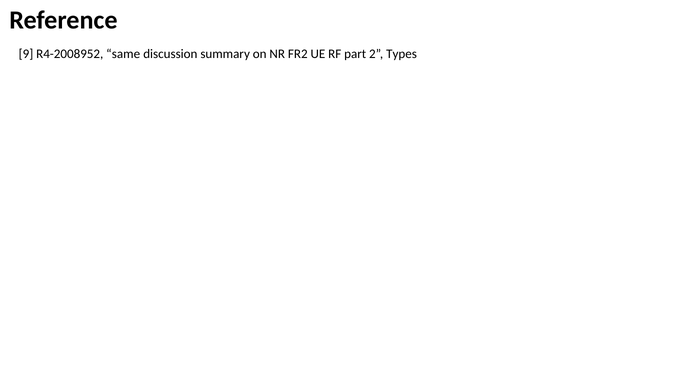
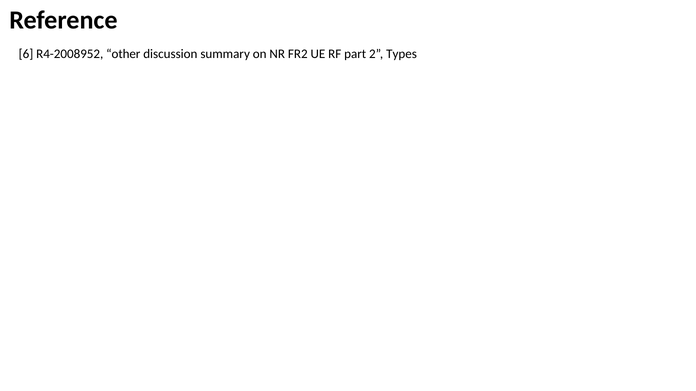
9: 9 -> 6 (26, 54)
same: same -> other (123, 54)
